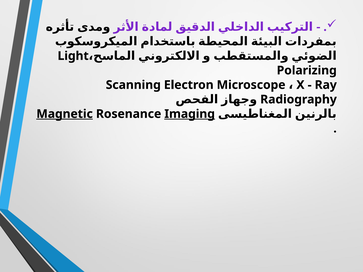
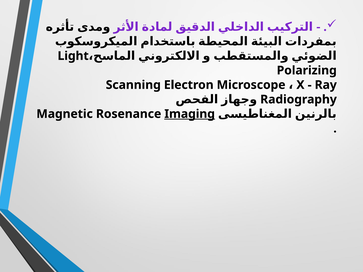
Magnetic underline: present -> none (65, 114)
